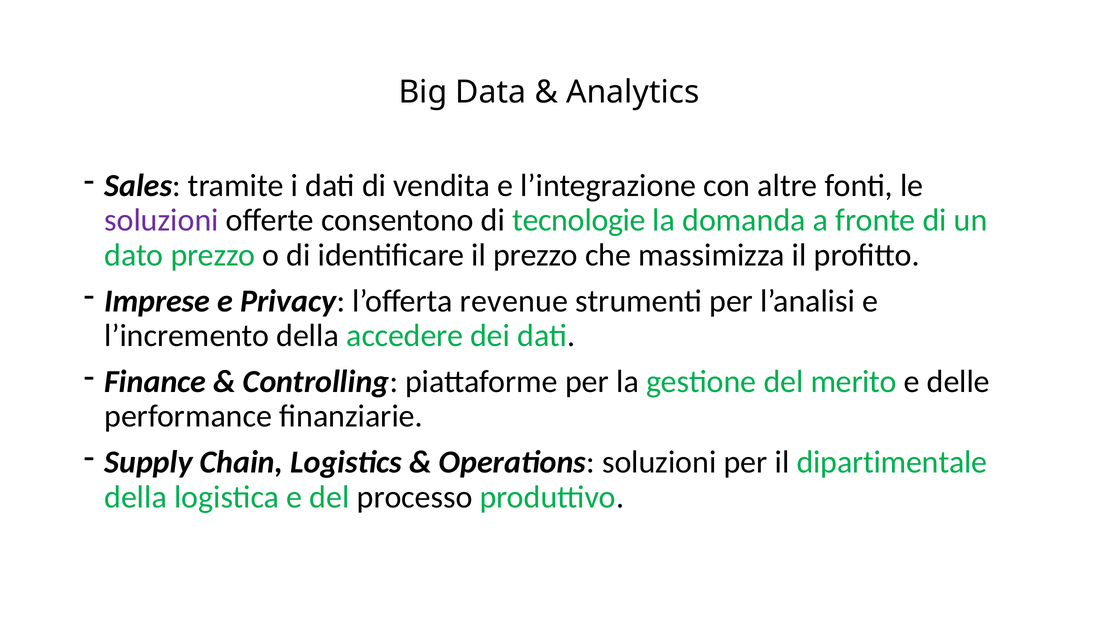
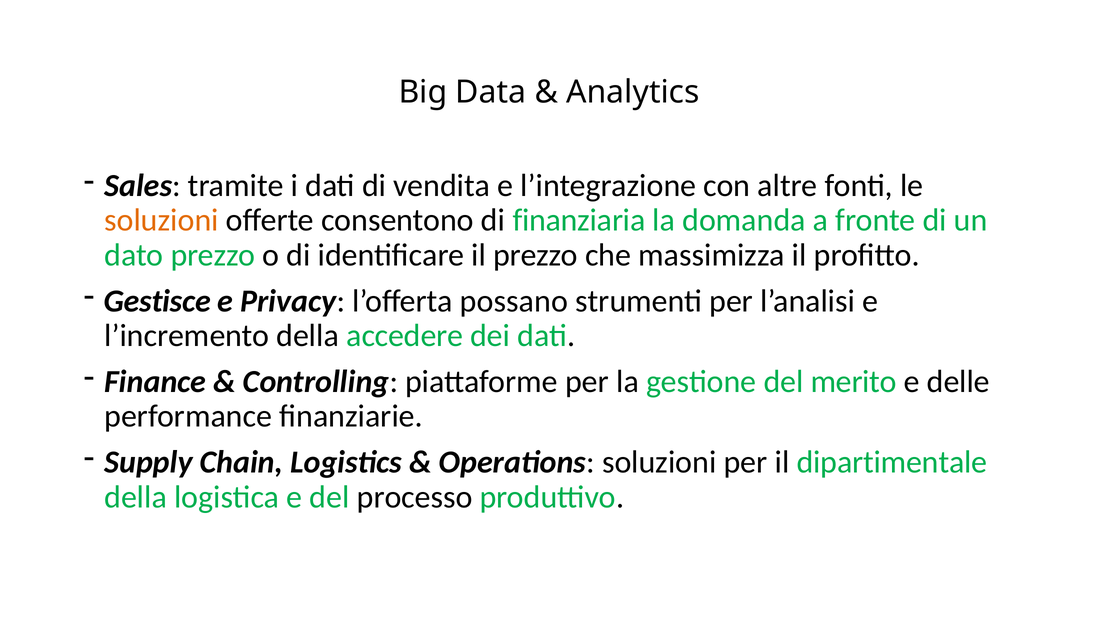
soluzioni colour: purple -> orange (161, 220)
tecnologie: tecnologie -> finanziaria (579, 220)
Imprese: Imprese -> Gestisce (157, 301)
revenue: revenue -> possano (514, 301)
